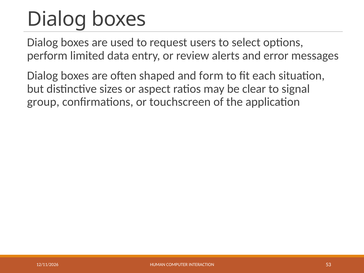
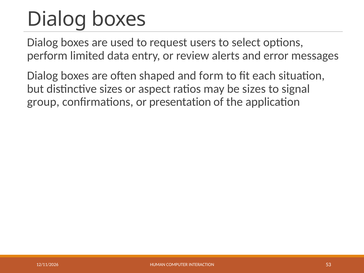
be clear: clear -> sizes (254, 89)
touchscreen: touchscreen -> presentation (180, 102)
